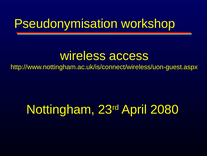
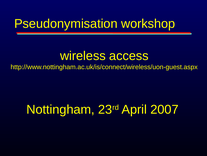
2080: 2080 -> 2007 (164, 109)
